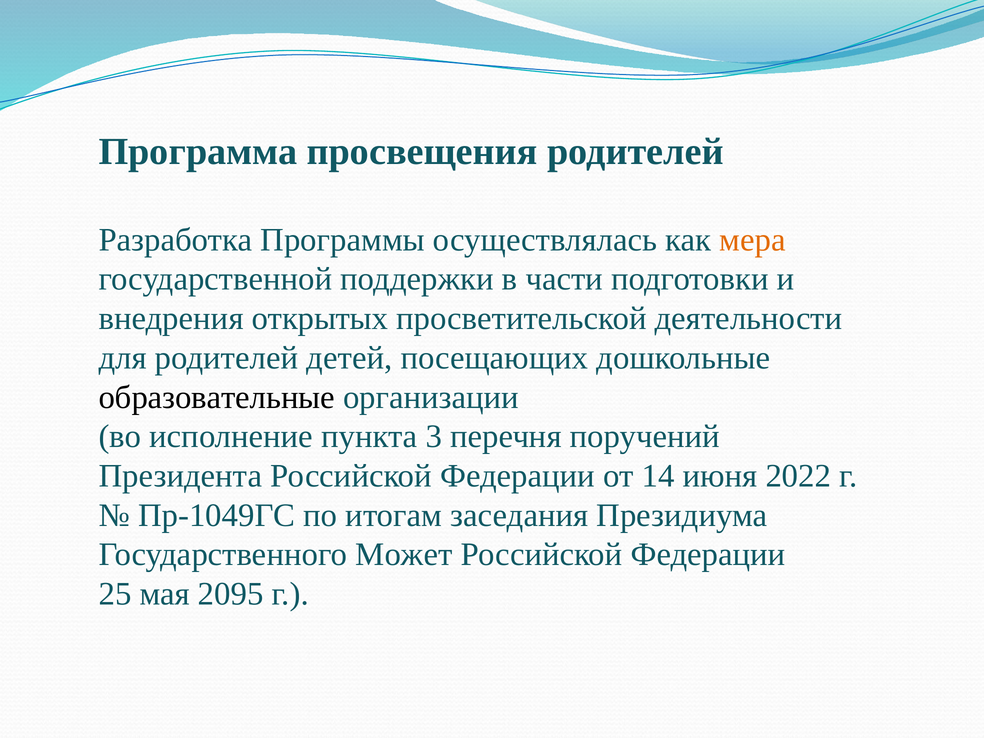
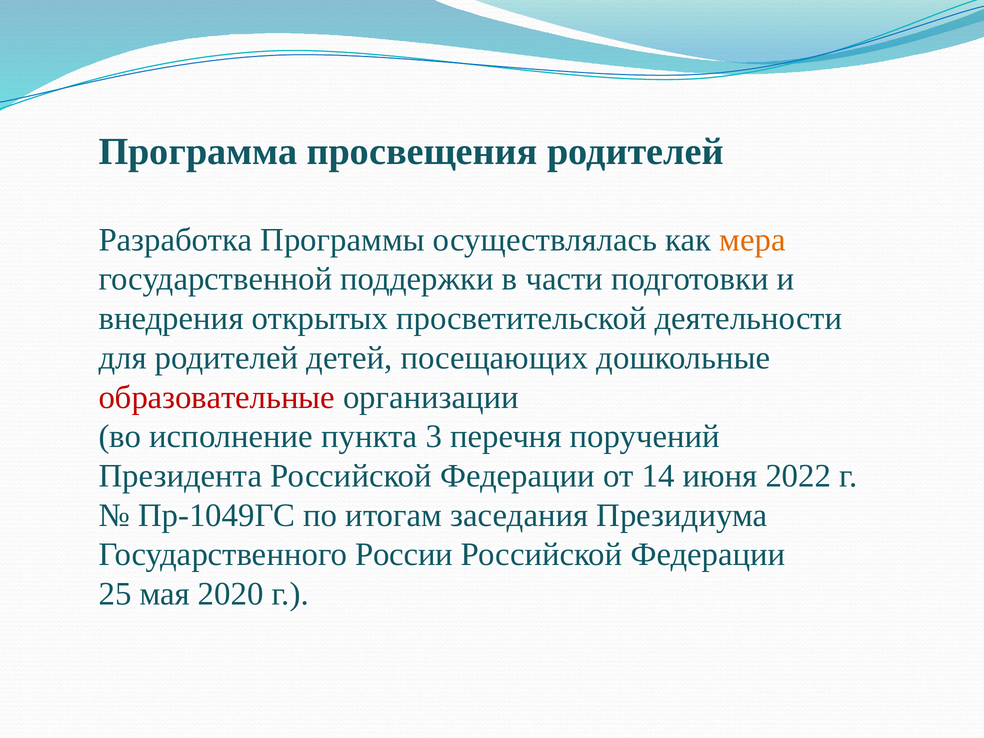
образовательные colour: black -> red (217, 397)
Может: Может -> России (404, 555)
2095: 2095 -> 2020 (231, 594)
